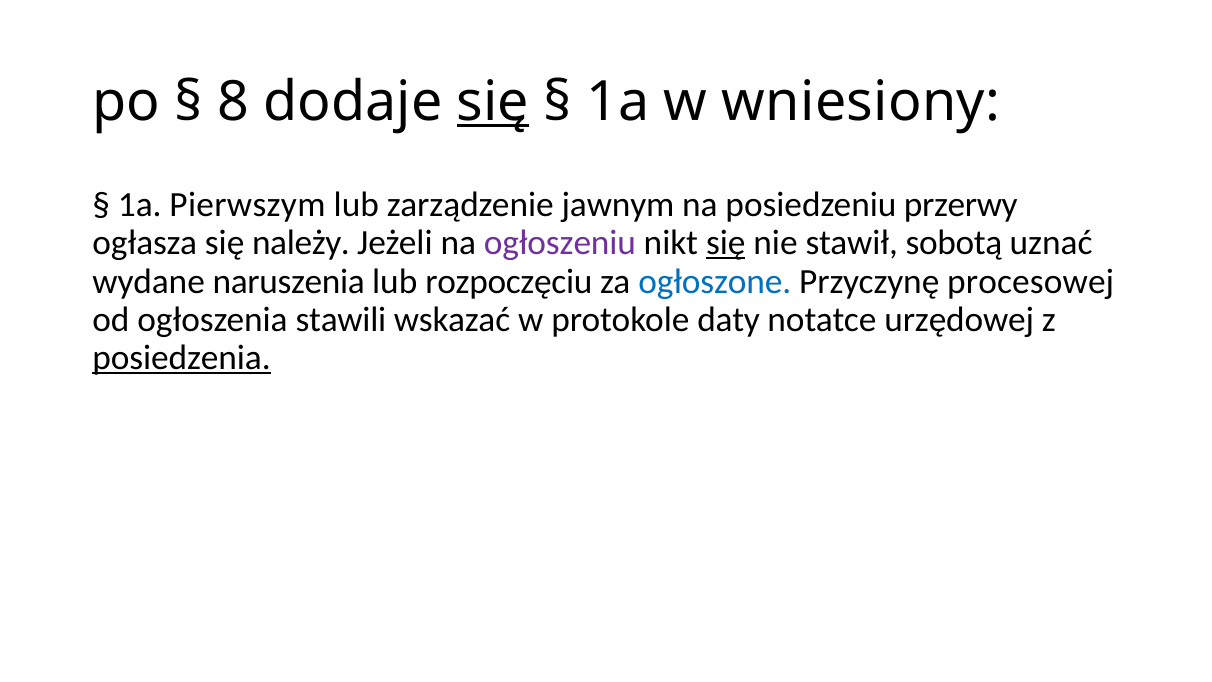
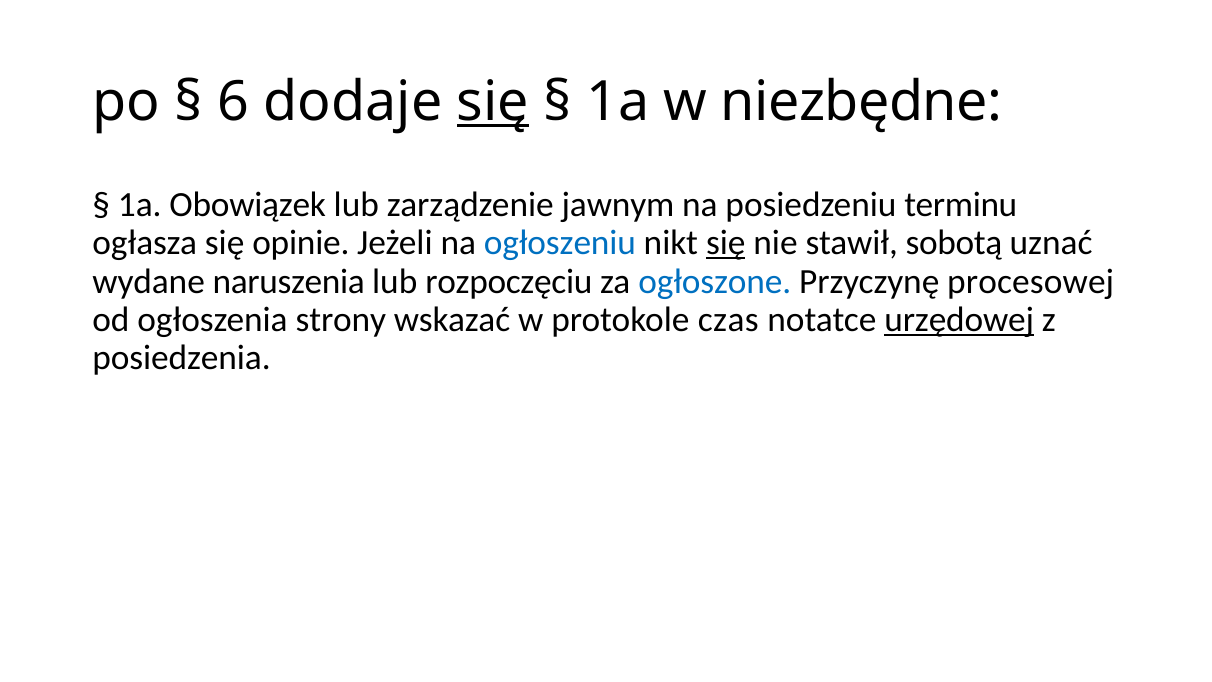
8: 8 -> 6 (233, 102)
wniesiony: wniesiony -> niezbędne (861, 102)
Pierwszym: Pierwszym -> Obowiązek (248, 205)
przerwy: przerwy -> terminu (961, 205)
należy: należy -> opinie (301, 243)
ogłoszeniu colour: purple -> blue (560, 243)
stawili: stawili -> strony (341, 319)
daty: daty -> czas (728, 319)
urzędowej underline: none -> present (959, 319)
posiedzenia underline: present -> none (182, 358)
